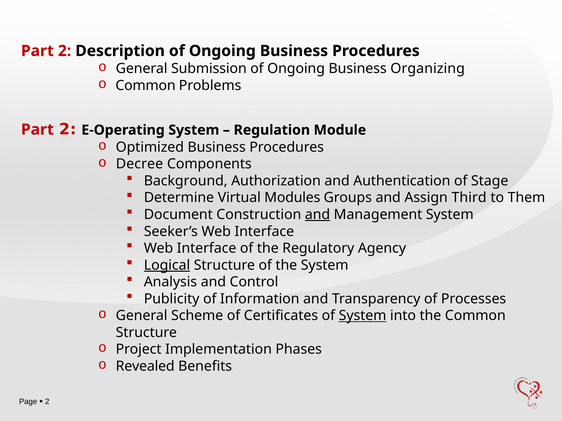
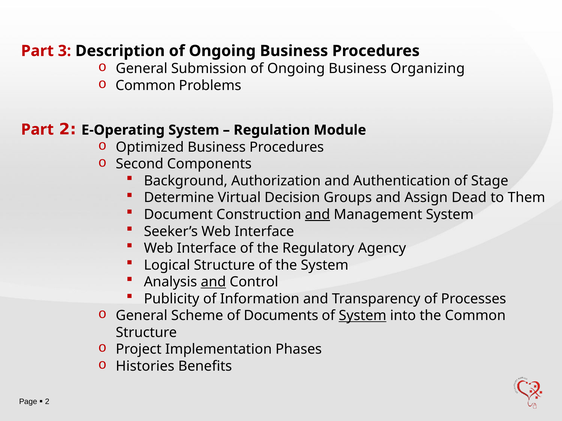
2: 2 -> 3 (65, 51)
Decree: Decree -> Second (140, 164)
Modules: Modules -> Decision (292, 198)
Third: Third -> Dead (469, 198)
Logical underline: present -> none (167, 265)
and underline: none -> present (213, 282)
Certificates: Certificates -> Documents (281, 316)
Revealed: Revealed -> Histories (145, 367)
